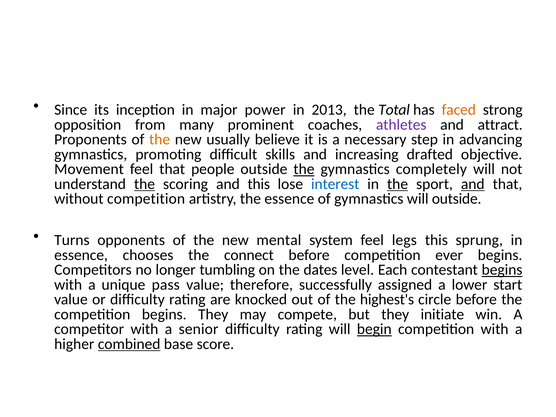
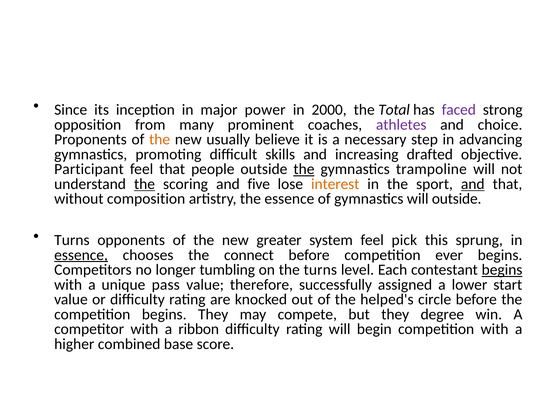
2013: 2013 -> 2000 (329, 110)
faced colour: orange -> purple (459, 110)
attract: attract -> choice (500, 125)
Movement: Movement -> Participant (89, 169)
completely: completely -> trampoline (431, 169)
and this: this -> five (259, 184)
interest colour: blue -> orange (335, 184)
the underline: present -> none (398, 184)
without competition: competition -> composition (146, 199)
mental: mental -> greater (279, 240)
legs: legs -> pick (404, 240)
essence underline: none -> present (81, 255)
the dates: dates -> turns (320, 270)
highest's: highest's -> helped's (387, 299)
initiate: initiate -> degree (442, 314)
senior: senior -> ribbon (199, 329)
begin underline: present -> none (374, 329)
combined underline: present -> none (129, 344)
